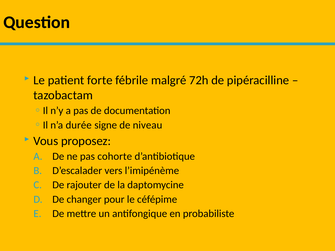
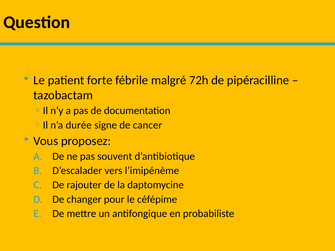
niveau: niveau -> cancer (148, 125)
cohorte: cohorte -> souvent (115, 156)
